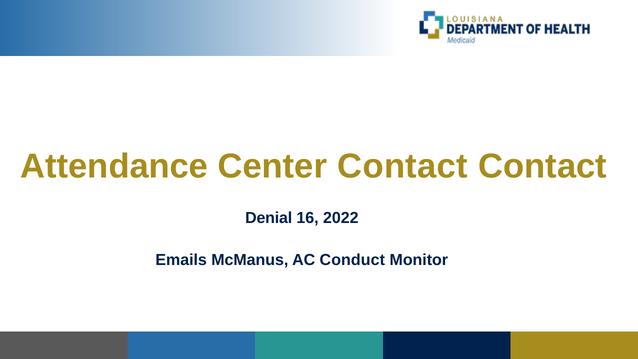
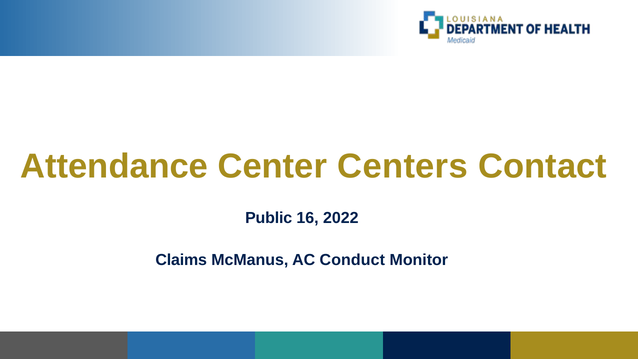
Center Contact: Contact -> Centers (403, 166)
Denial: Denial -> Public (269, 218)
Emails: Emails -> Claims (181, 260)
